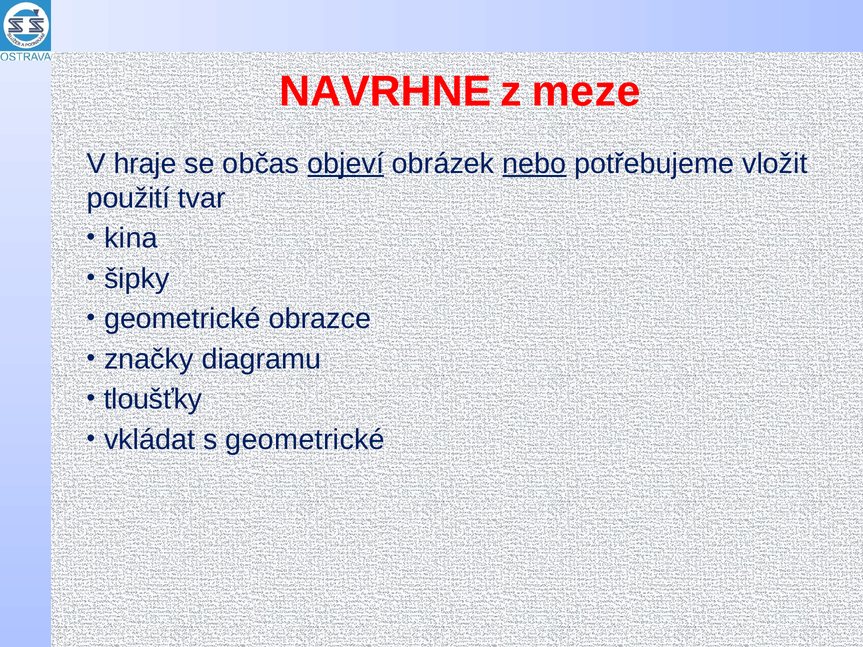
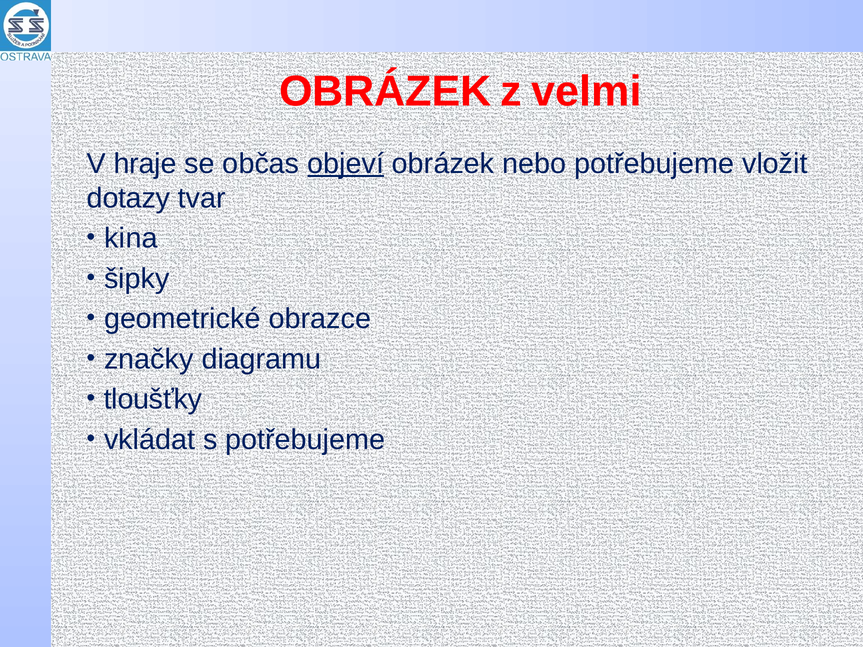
NAVRHNE: NAVRHNE -> OBRÁZEK (385, 91)
meze: meze -> velmi (586, 91)
nebo underline: present -> none (534, 164)
použití: použití -> dotazy (128, 198)
s geometrické: geometrické -> potřebujeme (305, 440)
